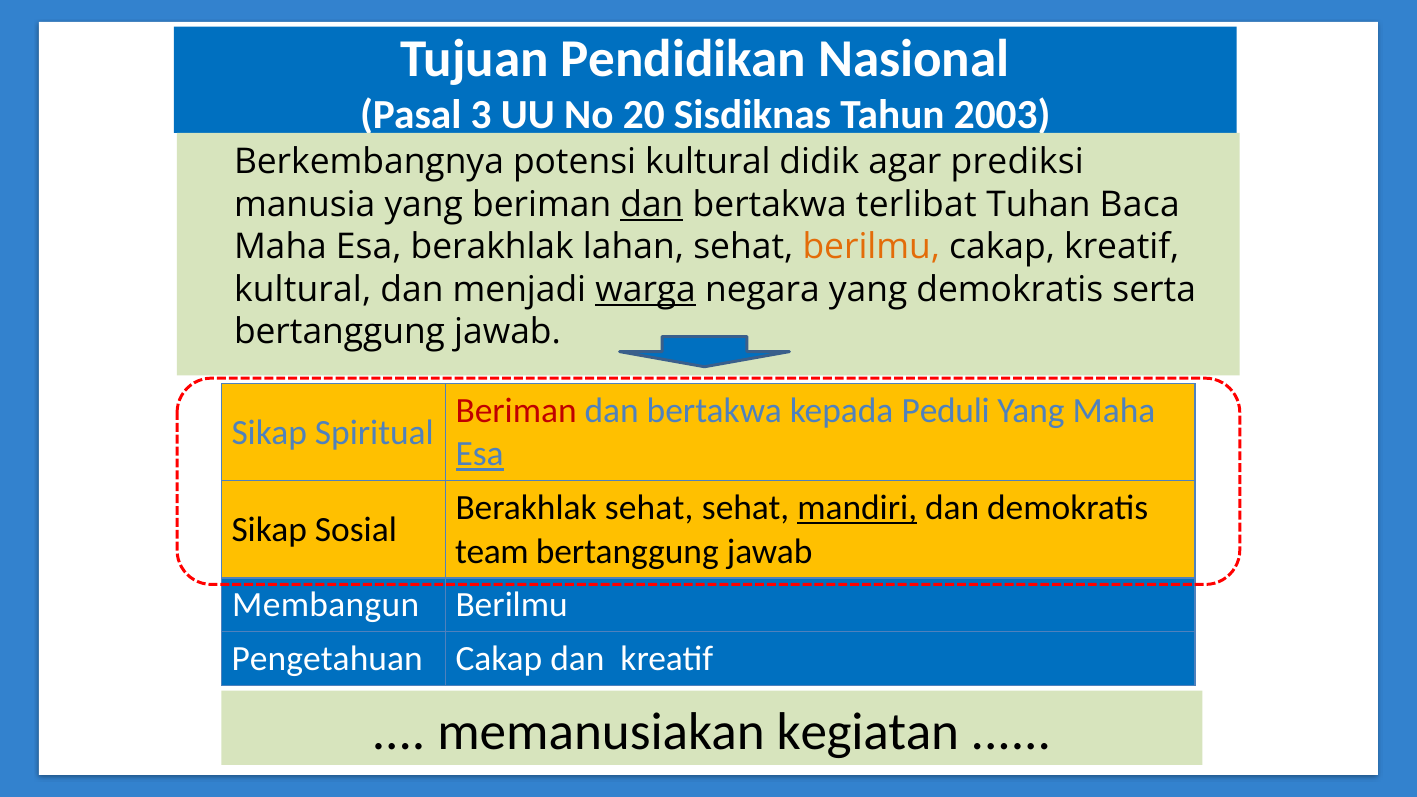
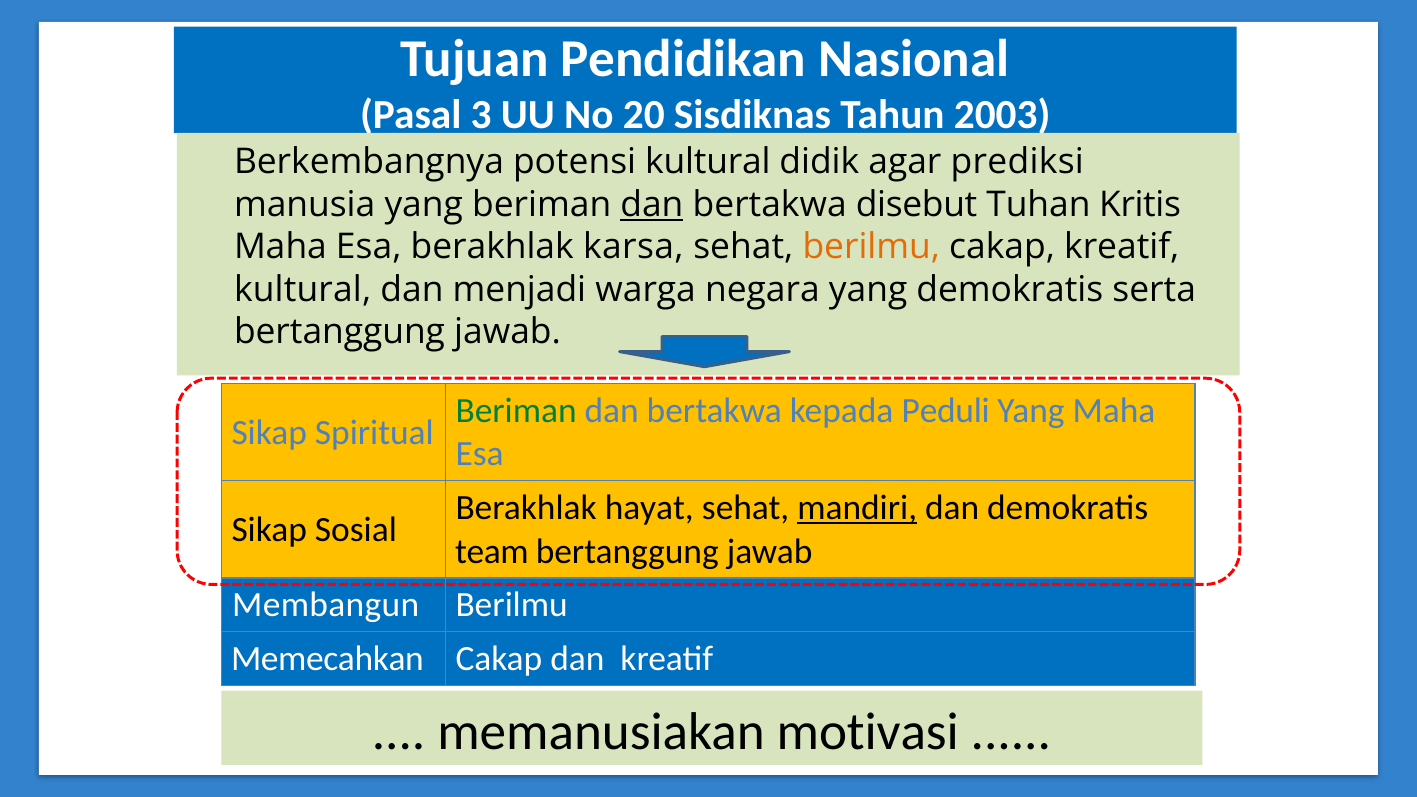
terlibat: terlibat -> disebut (917, 204)
Baca: Baca -> Kritis (1140, 204)
lahan: lahan -> karsa (633, 247)
warga underline: present -> none (646, 289)
Beriman colour: red -> green (516, 411)
Esa underline: present -> none (480, 454)
Berakhlak sehat: sehat -> hayat (649, 508)
Pengetahuan: Pengetahuan -> Memecahkan (327, 659)
kegiatan: kegiatan -> motivasi (868, 732)
